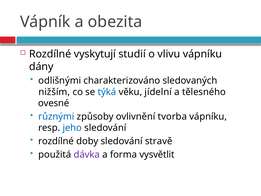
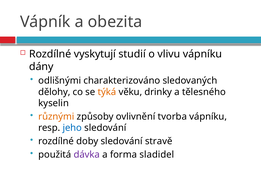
nižším: nižším -> dělohy (54, 92)
týká colour: blue -> orange (107, 92)
jídelní: jídelní -> drinky (158, 92)
ovesné: ovesné -> kyselin (54, 103)
různými colour: blue -> orange (56, 116)
vysvětlit: vysvětlit -> sladidel (157, 154)
